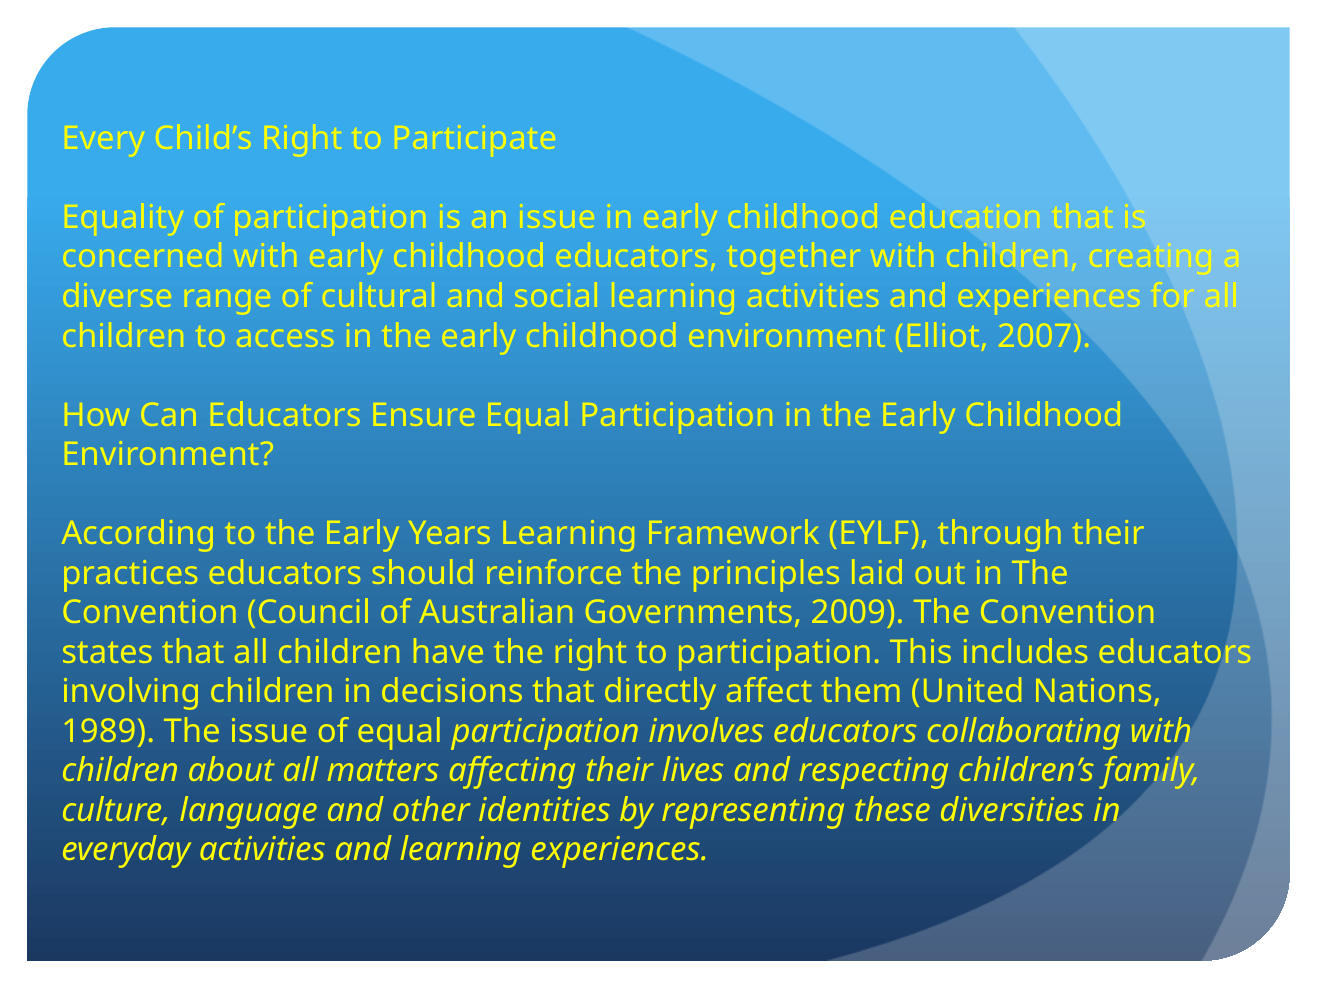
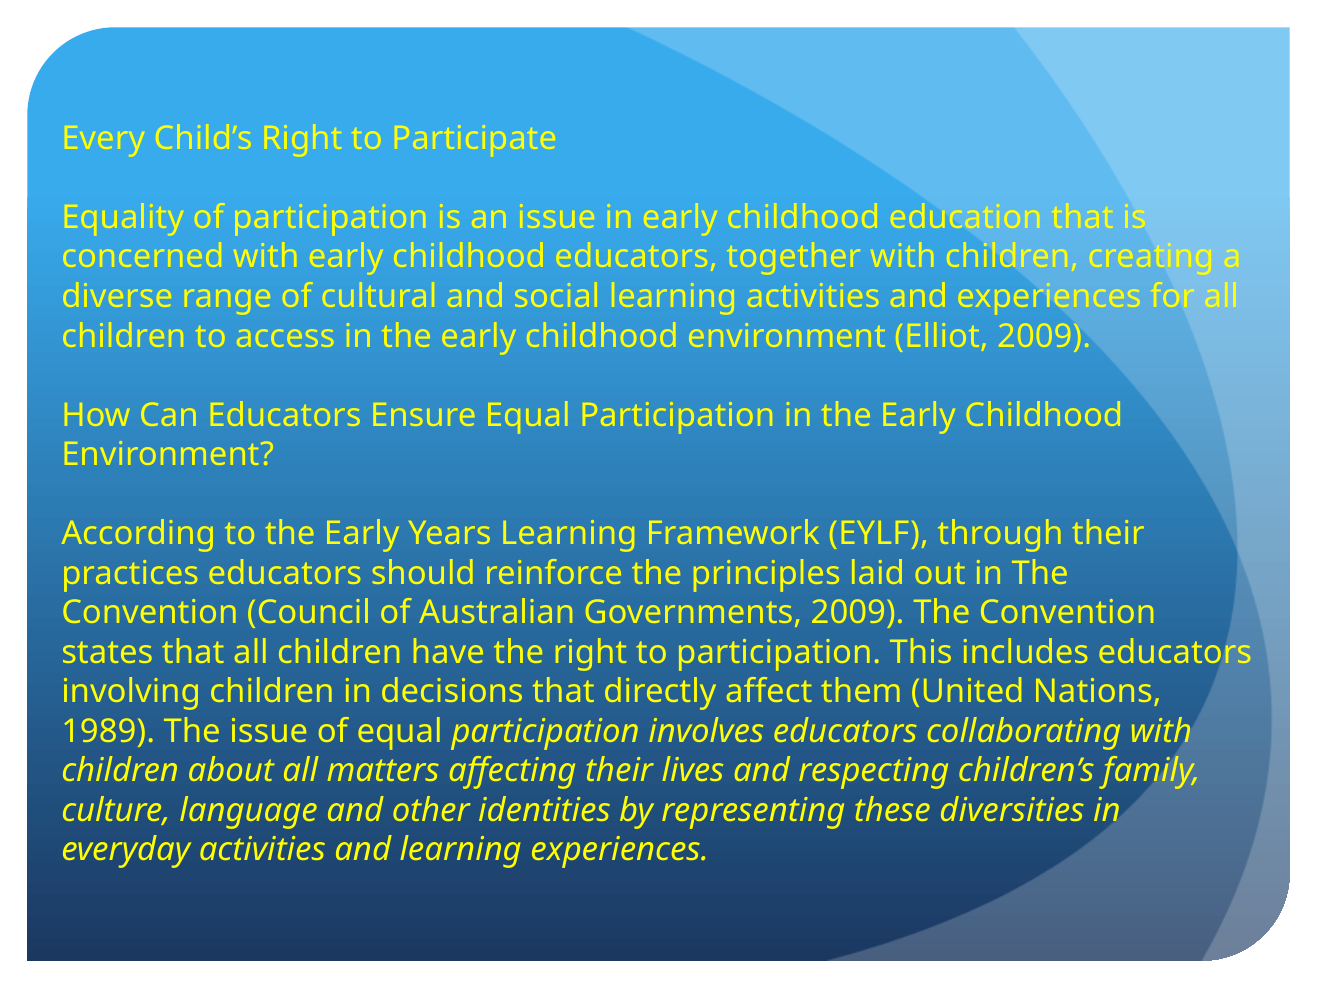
Elliot 2007: 2007 -> 2009 (1044, 336)
